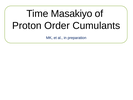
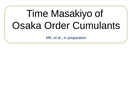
Proton: Proton -> Osaka (27, 26)
